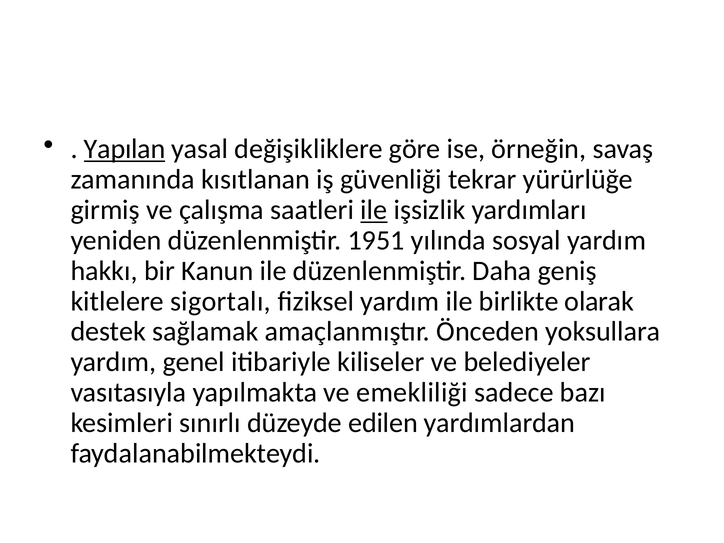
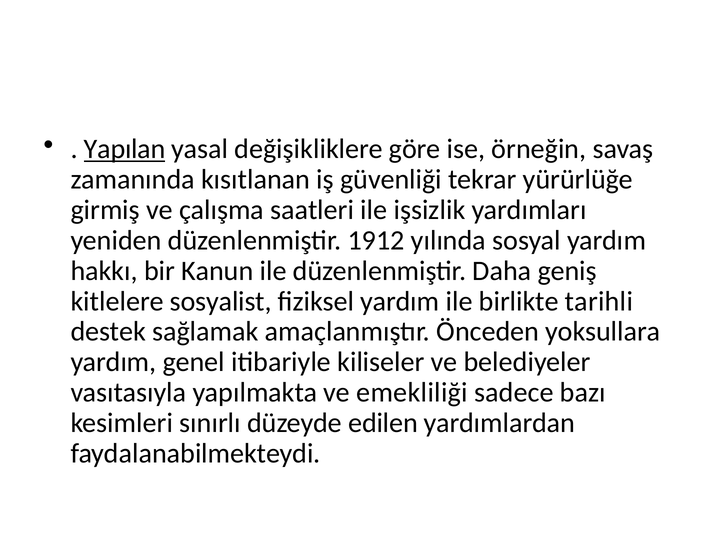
ile underline: present -> none (374, 210)
1951: 1951 -> 1912 (376, 240)
sigortalı: sigortalı -> sosyalist (221, 301)
olarak: olarak -> tarihli (599, 301)
